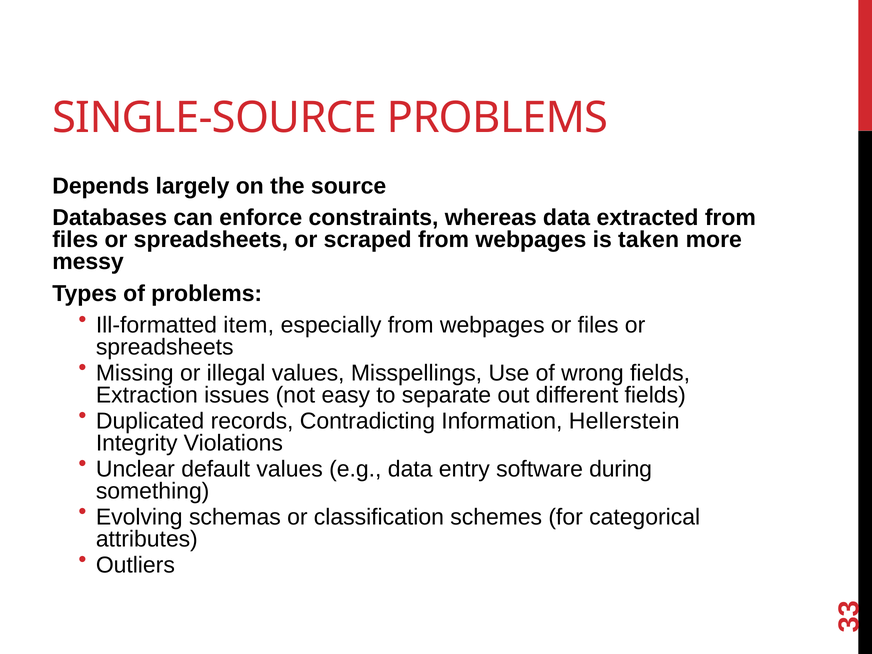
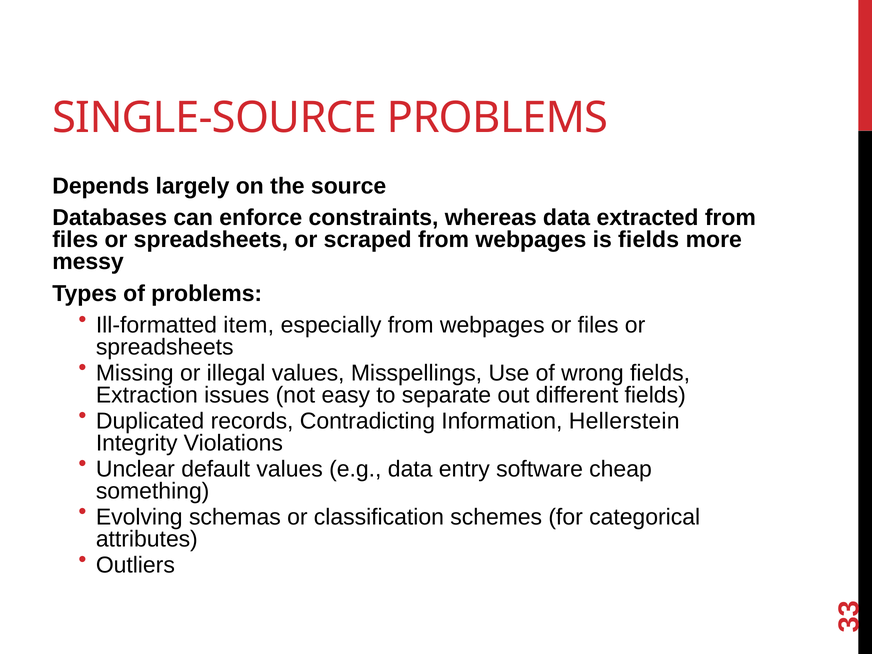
is taken: taken -> fields (649, 240)
during: during -> cheap (621, 469)
